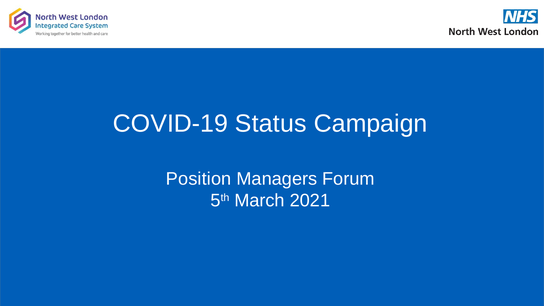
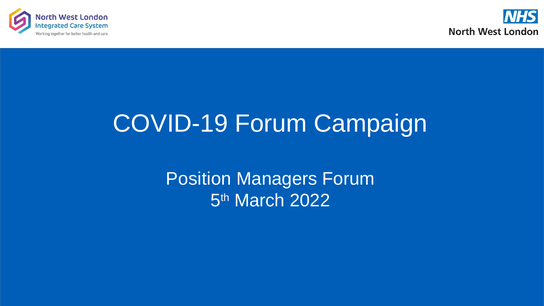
COVID-19 Status: Status -> Forum (271, 124)
2021: 2021 -> 2022 (310, 201)
